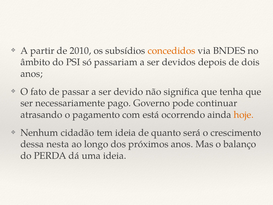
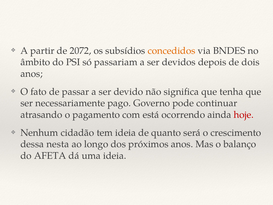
2010: 2010 -> 2072 (80, 51)
hoje colour: orange -> red (244, 115)
PERDA: PERDA -> AFETA (50, 156)
